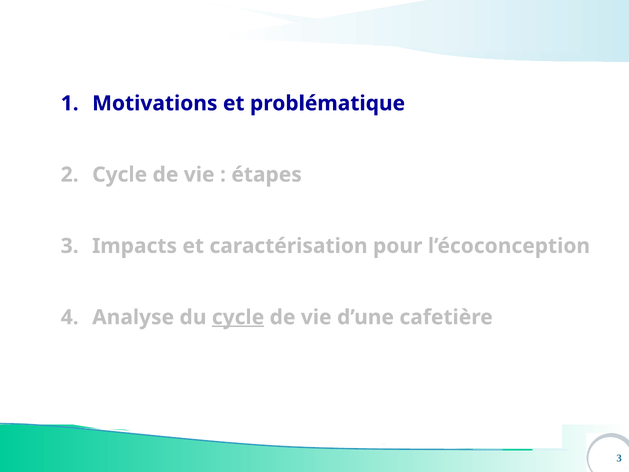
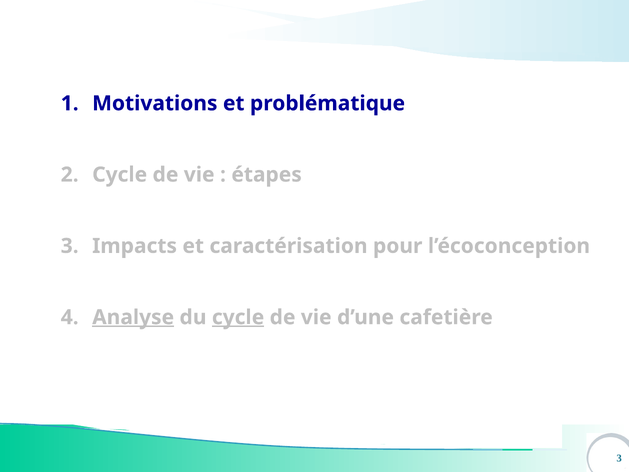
Analyse underline: none -> present (133, 317)
